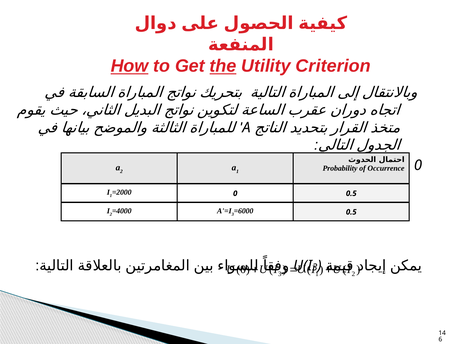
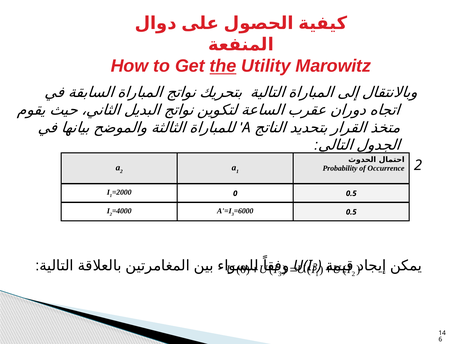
How underline: present -> none (130, 66)
Criterion: Criterion -> Marowitz (333, 66)
0: 0 -> 2 (418, 165)
